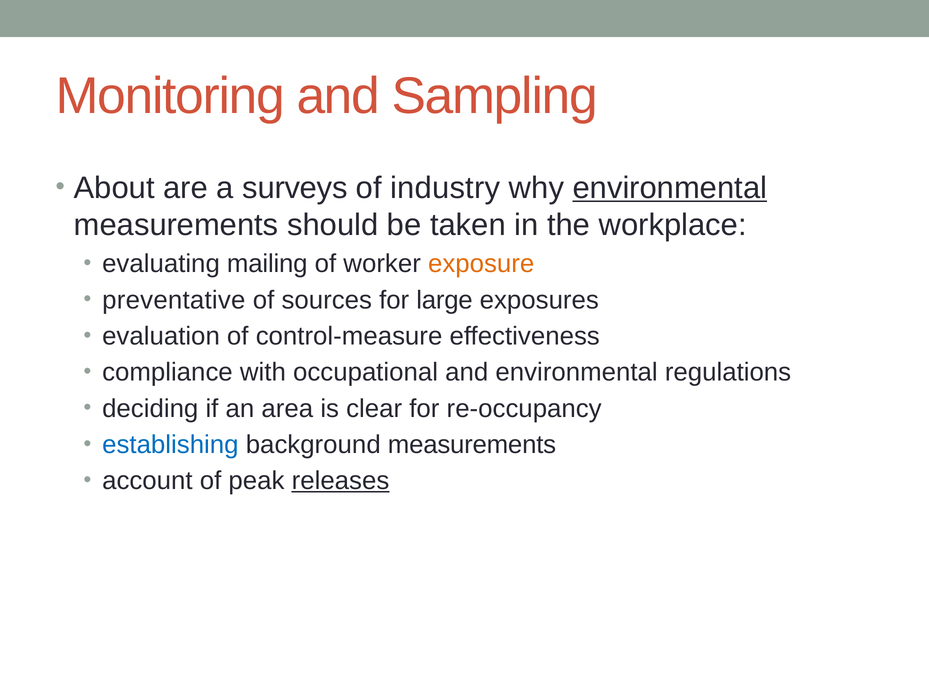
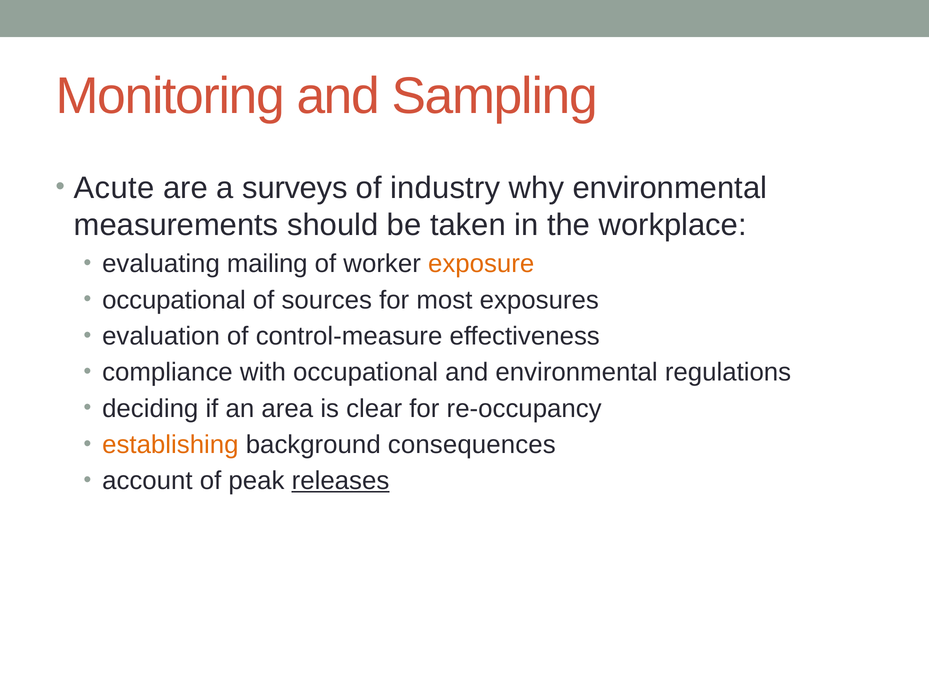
About: About -> Acute (114, 188)
environmental underline: present -> none (670, 188)
preventative: preventative -> occupational (174, 300)
large: large -> most (444, 300)
establishing colour: blue -> orange (170, 445)
background measurements: measurements -> consequences (472, 445)
